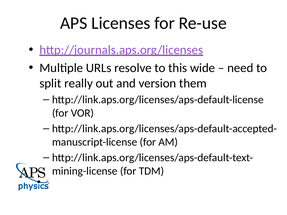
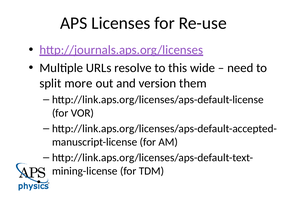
really: really -> more (78, 83)
